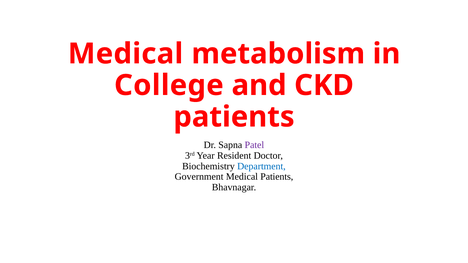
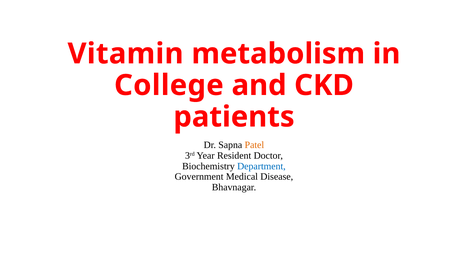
Medical: Medical -> Vitamin (126, 54)
Patel colour: purple -> orange (254, 145)
Medical Patients: Patients -> Disease (277, 177)
